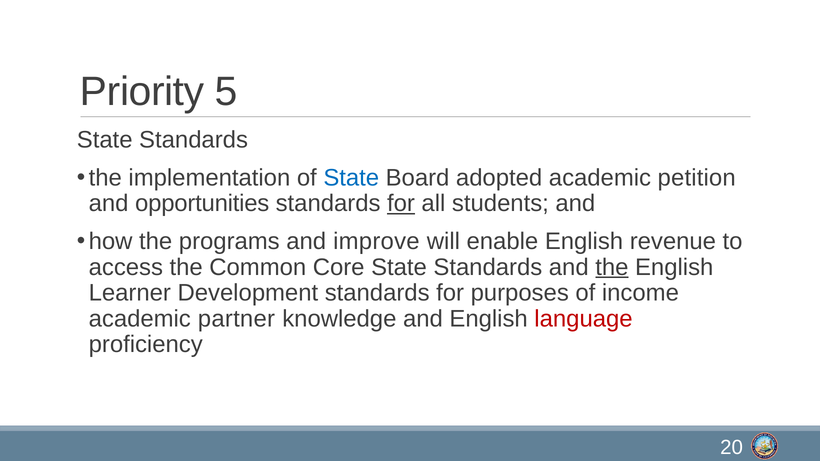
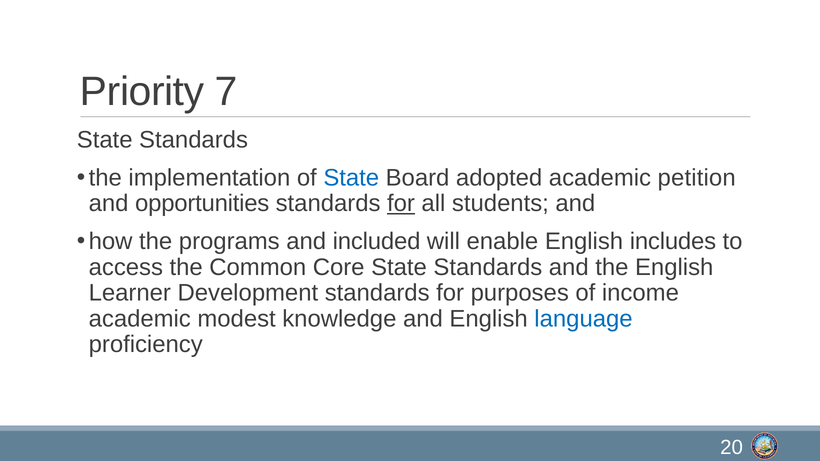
5: 5 -> 7 (226, 92)
improve: improve -> included (377, 241)
revenue: revenue -> includes (673, 241)
the underline: present -> none (612, 267)
partner: partner -> modest (237, 319)
language colour: red -> blue (584, 319)
